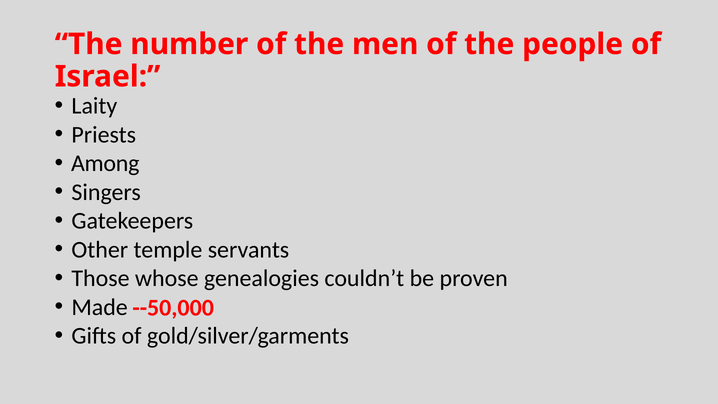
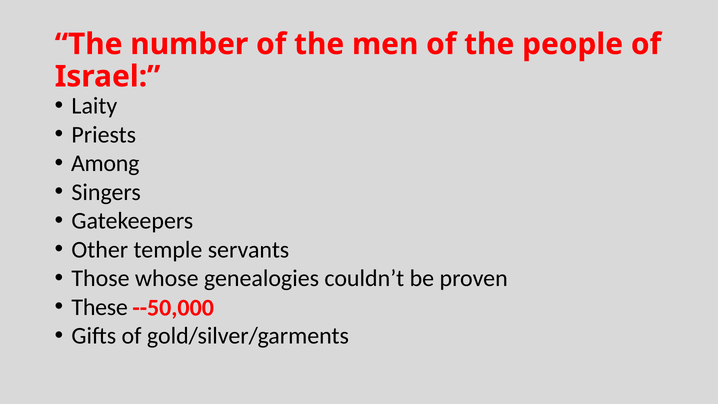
Made: Made -> These (100, 307)
